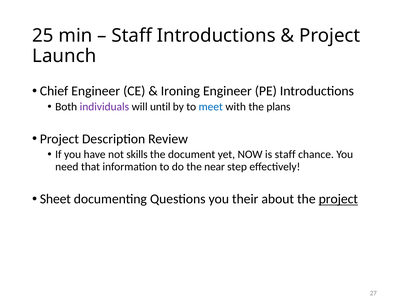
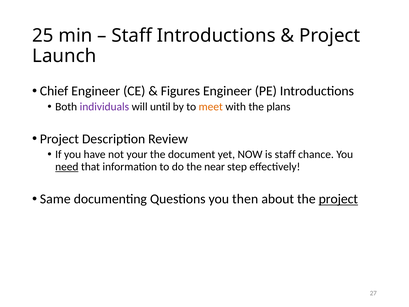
Ironing: Ironing -> Figures (180, 91)
meet colour: blue -> orange (211, 107)
skills: skills -> your (137, 154)
need underline: none -> present (67, 167)
Sheet: Sheet -> Same (55, 199)
their: their -> then (245, 199)
